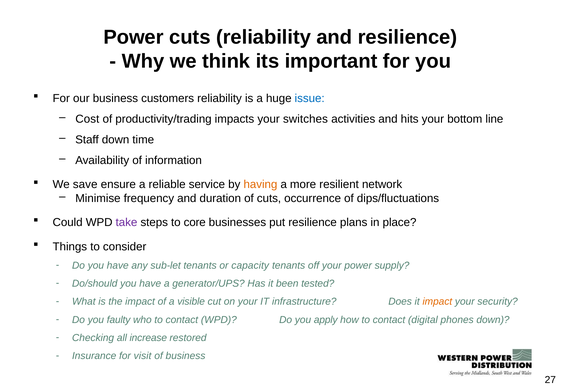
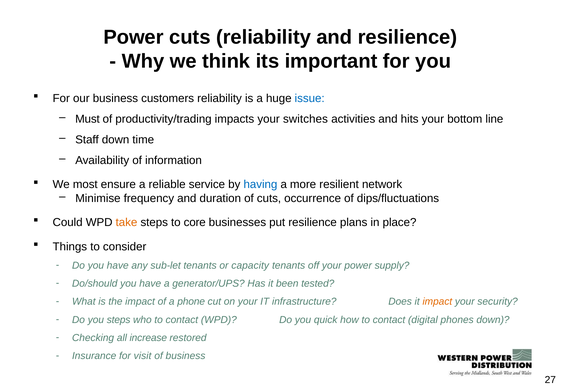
Cost: Cost -> Must (87, 119)
save: save -> most (85, 185)
having colour: orange -> blue (260, 185)
take colour: purple -> orange (127, 223)
visible: visible -> phone (191, 302)
you faulty: faulty -> steps (119, 320)
apply: apply -> quick (326, 320)
